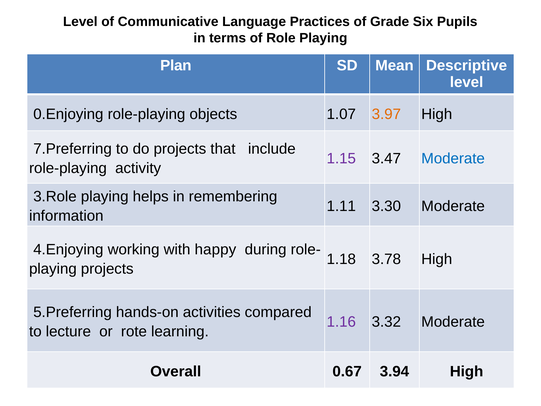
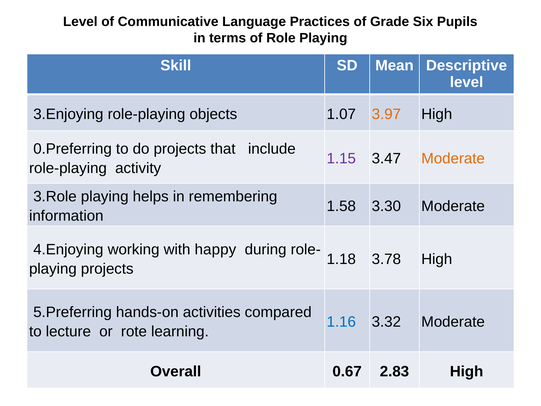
Plan: Plan -> Skill (176, 65)
0.Enjoying: 0.Enjoying -> 3.Enjoying (68, 114)
7.Preferring: 7.Preferring -> 0.Preferring (73, 149)
Moderate colour: blue -> orange (453, 158)
1.11: 1.11 -> 1.58 (341, 206)
1.16 colour: purple -> blue (341, 322)
3.94: 3.94 -> 2.83 (394, 371)
